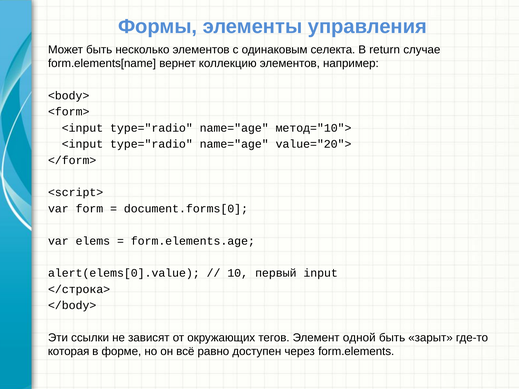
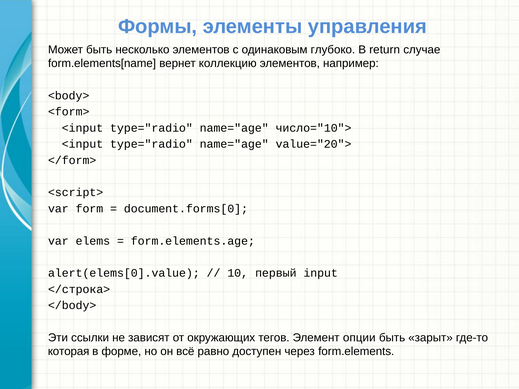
селекта: селекта -> глубоко (333, 50)
метод="10">: метод="10"> -> число="10"> (314, 128)
одной: одной -> опции (359, 338)
